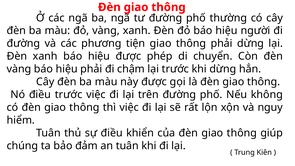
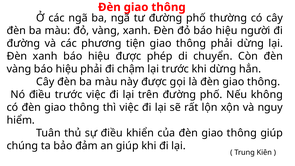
an tuân: tuân -> giúp (127, 146)
